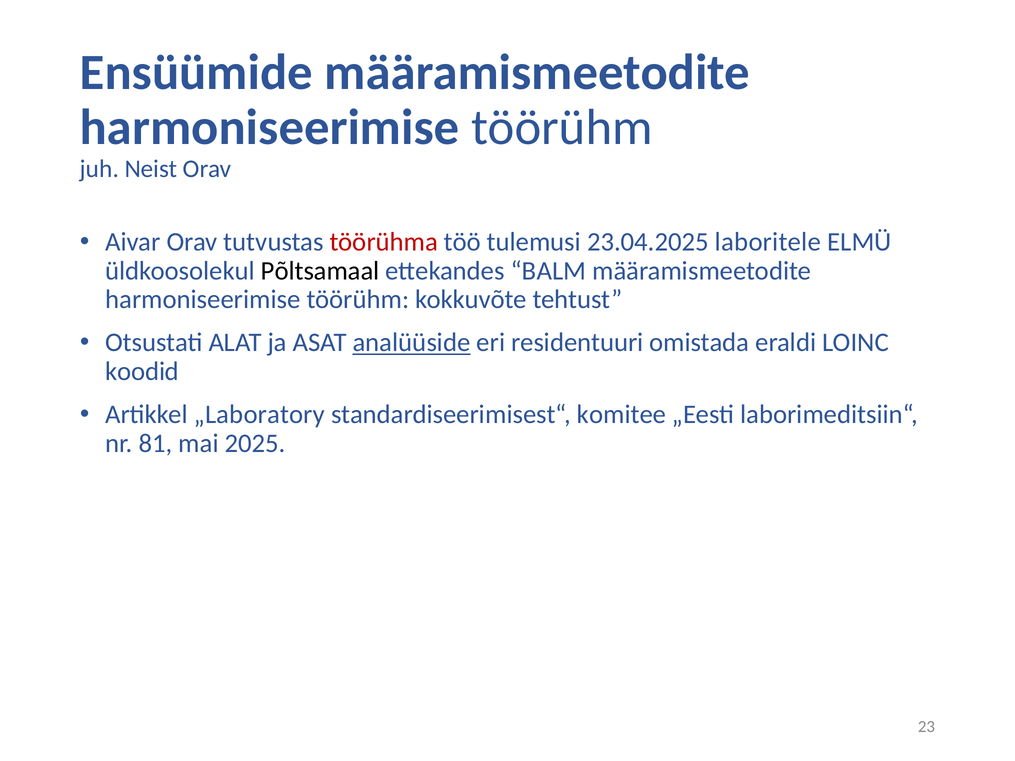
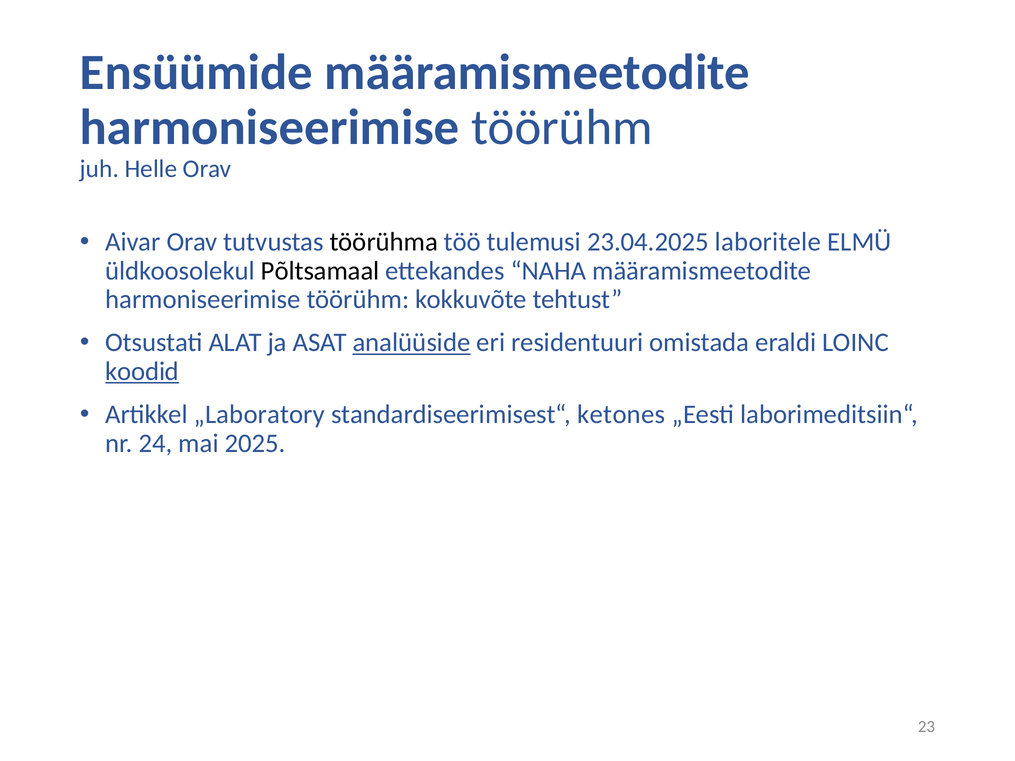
Neist: Neist -> Helle (151, 169)
töörühma colour: red -> black (384, 242)
BALM: BALM -> NAHA (549, 271)
koodid underline: none -> present (142, 372)
komitee: komitee -> ketones (621, 415)
81: 81 -> 24 (155, 443)
